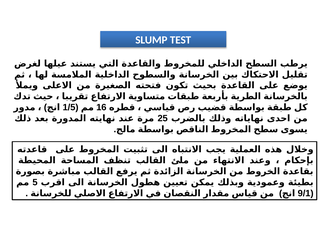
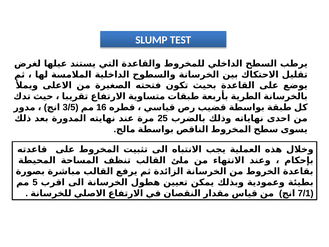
1/5: 1/5 -> 3/5 (69, 107)
9/1: 9/1 -> 7/1 (304, 193)
